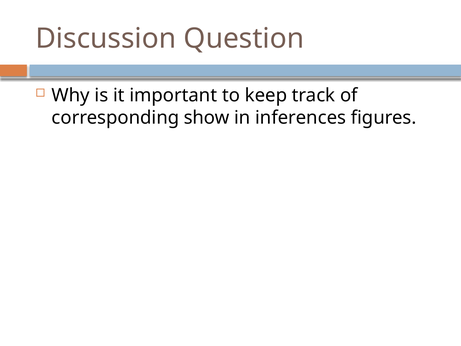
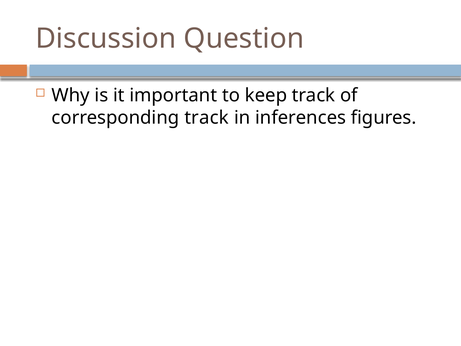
corresponding show: show -> track (207, 118)
